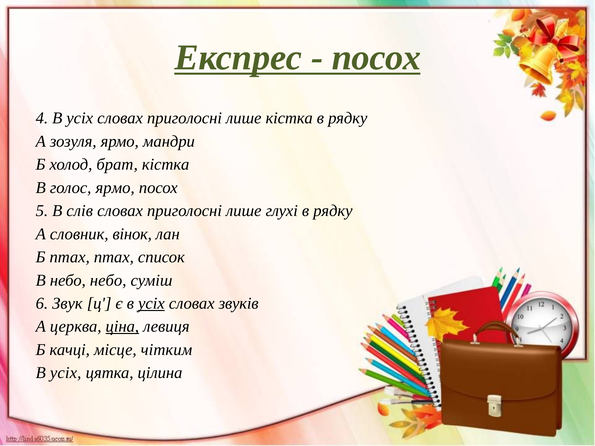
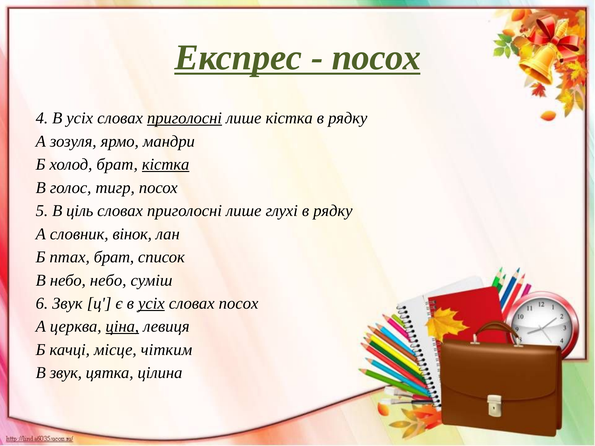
приголосні underline: none -> present (184, 118)
кістка underline: none -> present (166, 165)
голос ярмо: ярмо -> тигр (115, 188)
слів: слів -> ціль (80, 211)
птах птах: птах -> брат (114, 257)
словах звуків: звуків -> посох (239, 304)
усіх: усіх -> звук (66, 373)
